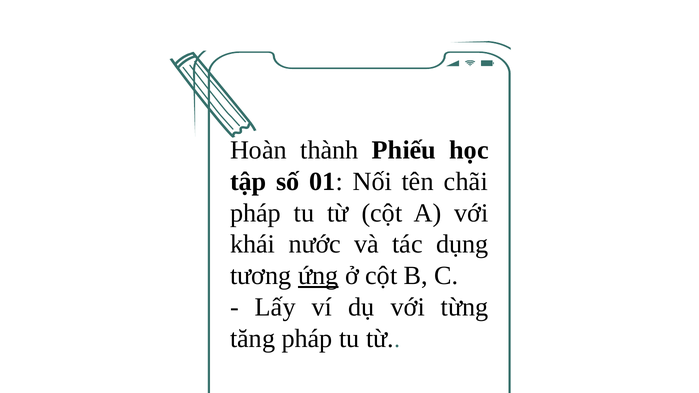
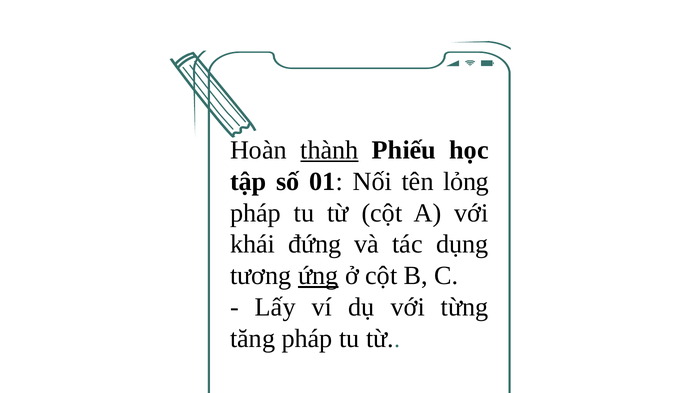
thành underline: none -> present (329, 150)
chãi: chãi -> lỏng (466, 182)
nước: nước -> đứng (315, 244)
